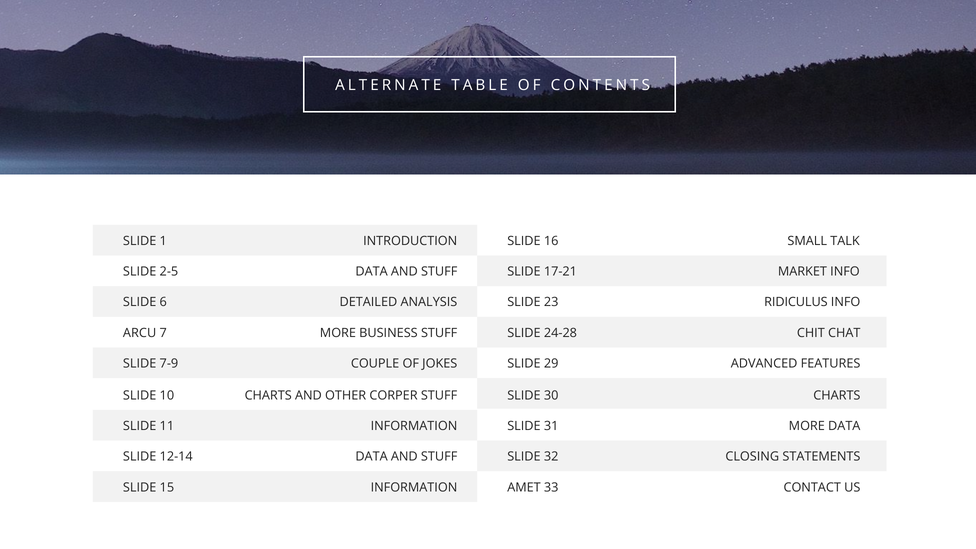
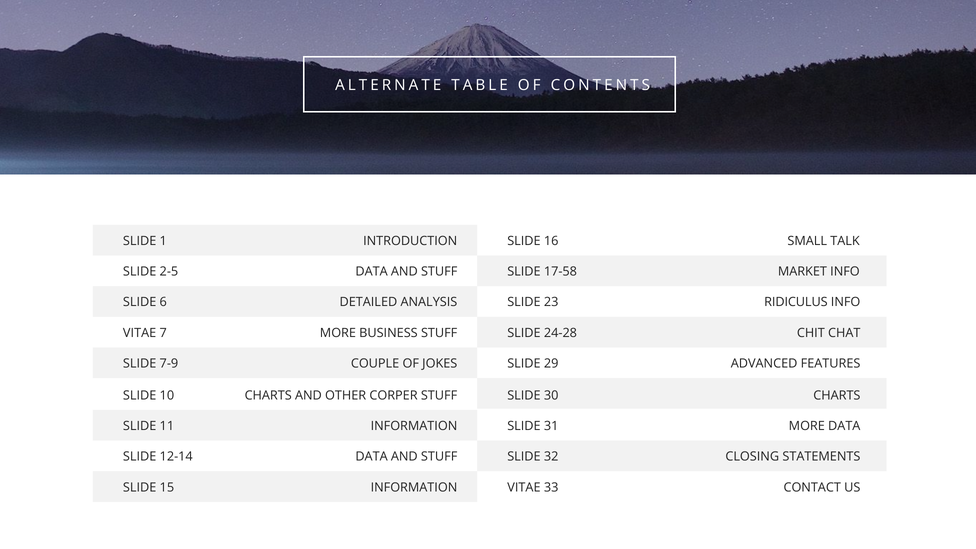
17-21: 17-21 -> 17-58 (560, 272)
ARCU: ARCU -> VITAE (140, 333)
AMET: AMET -> VITAE (524, 487)
